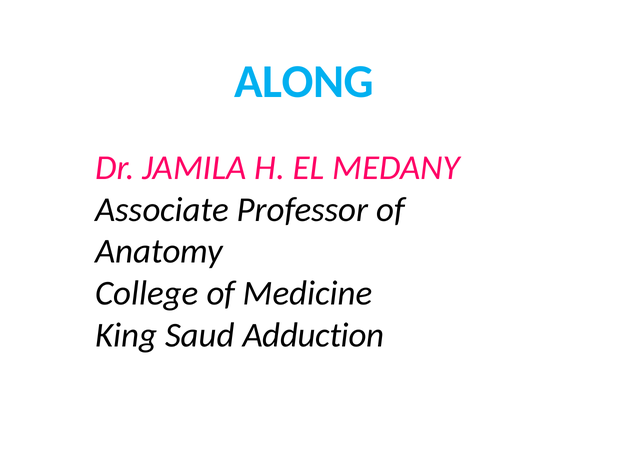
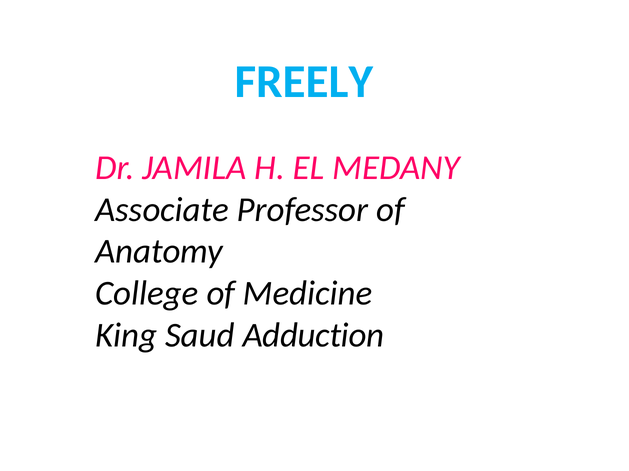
ALONG: ALONG -> FREELY (304, 82)
